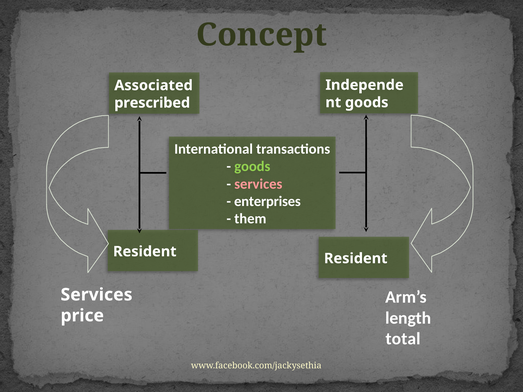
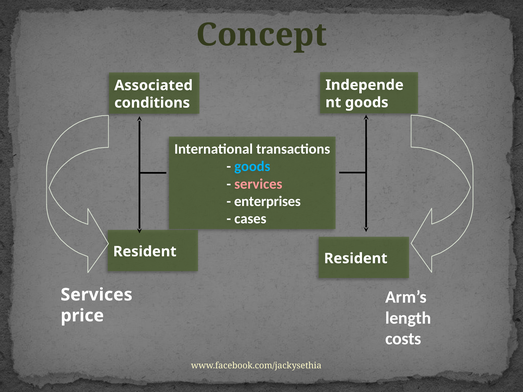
prescribed: prescribed -> conditions (152, 103)
goods colour: light green -> light blue (252, 167)
them: them -> cases (250, 219)
total: total -> costs (403, 339)
